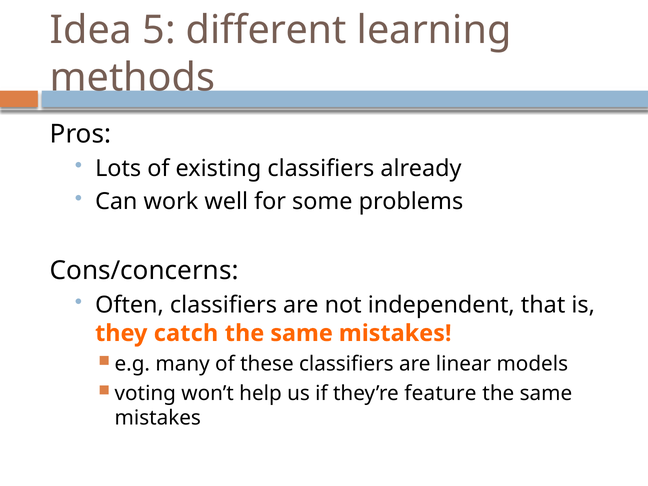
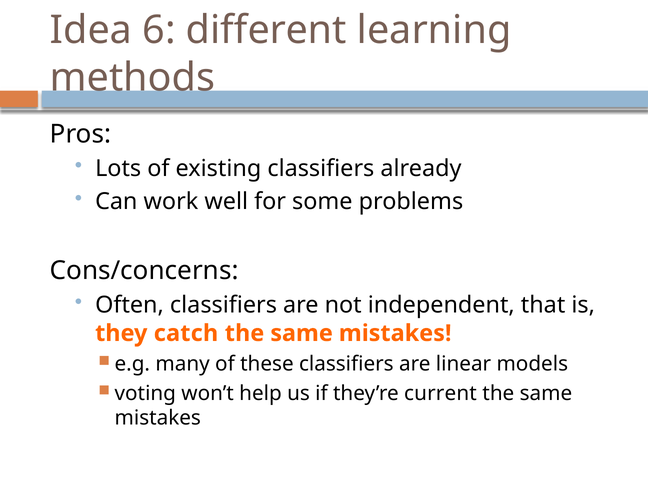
5: 5 -> 6 (159, 30)
feature: feature -> current (440, 393)
